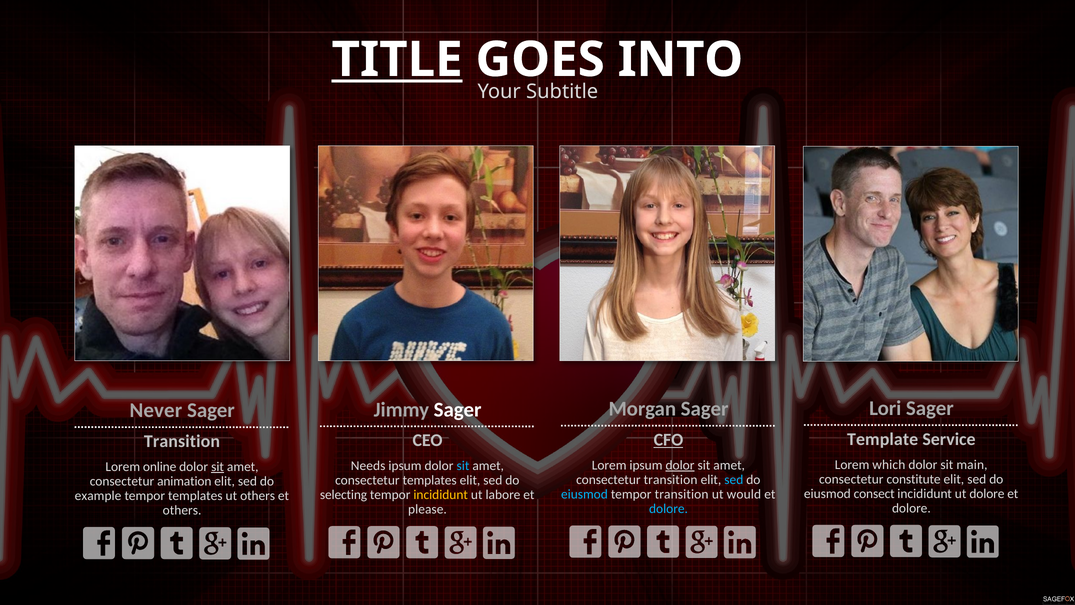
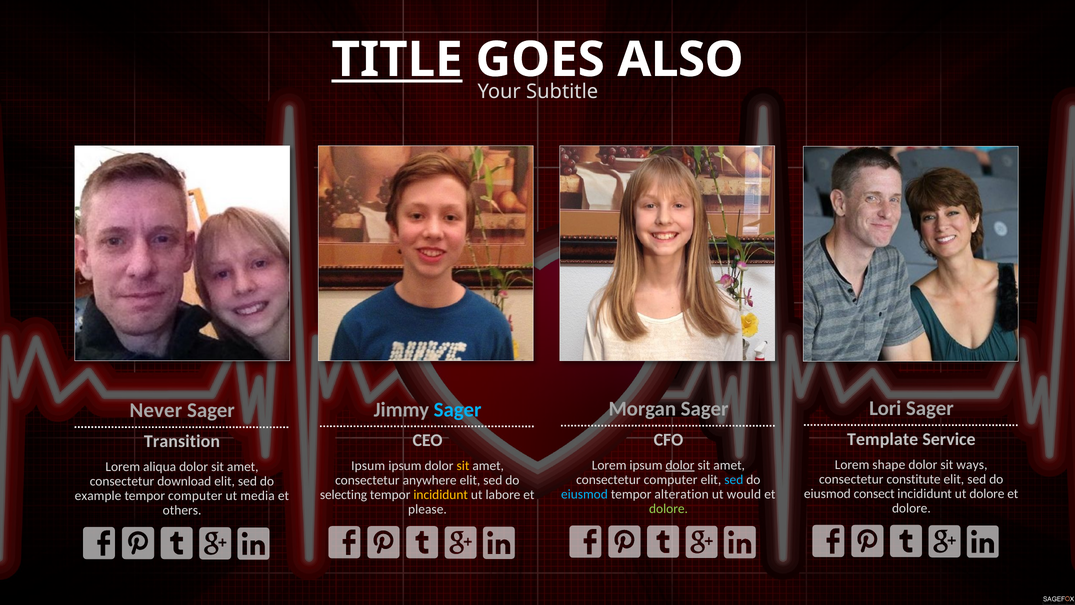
INTO: INTO -> ALSO (680, 60)
Sager colour: white -> light blue (458, 409)
CFO underline: present -> none (668, 440)
which: which -> shape (889, 464)
main: main -> ways (972, 464)
Needs: Needs -> Ipsum (368, 466)
sit colour: light blue -> yellow (463, 466)
online: online -> aliqua (160, 466)
sit underline: present -> none (218, 466)
consectetur transition: transition -> computer (671, 479)
consectetur templates: templates -> anywhere (430, 480)
animation: animation -> download (184, 481)
tempor transition: transition -> alteration (682, 494)
tempor templates: templates -> computer (195, 495)
ut others: others -> media (258, 495)
dolore colour: light blue -> light green (669, 508)
